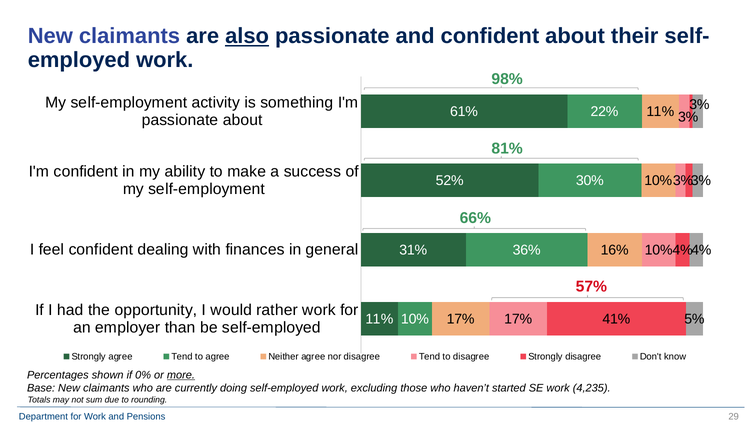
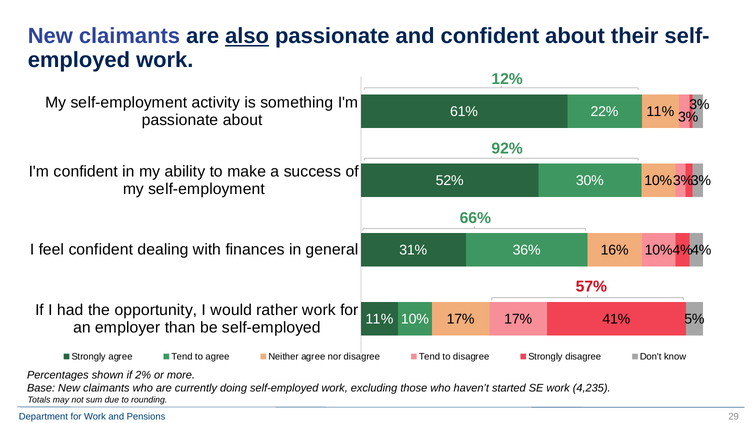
98%: 98% -> 12% (507, 79)
81%: 81% -> 92% (507, 149)
0%: 0% -> 2% (143, 376)
more underline: present -> none (181, 376)
